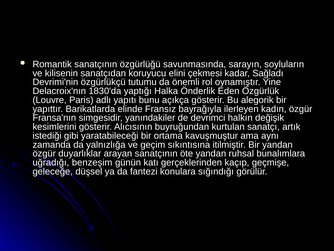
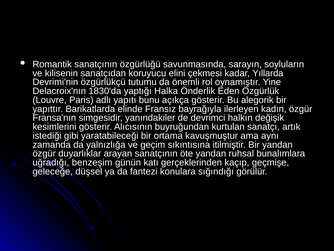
Sağladı: Sağladı -> Yıllarda (268, 73)
